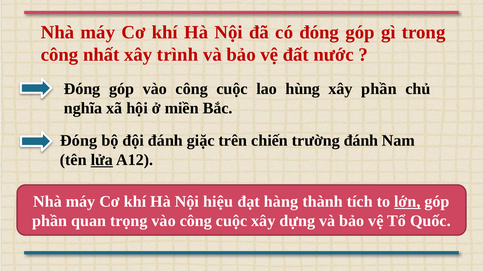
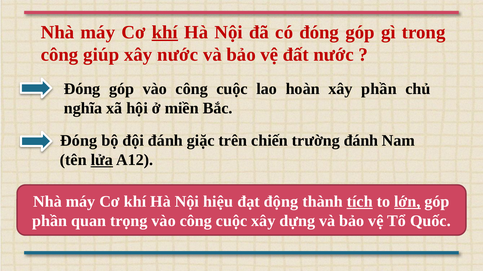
khí underline: none -> present (165, 32)
nhất: nhất -> giúp (101, 55)
xây trình: trình -> nước (178, 55)
hùng: hùng -> hoàn (303, 89)
hàng: hàng -> động (281, 202)
tích underline: none -> present (360, 202)
